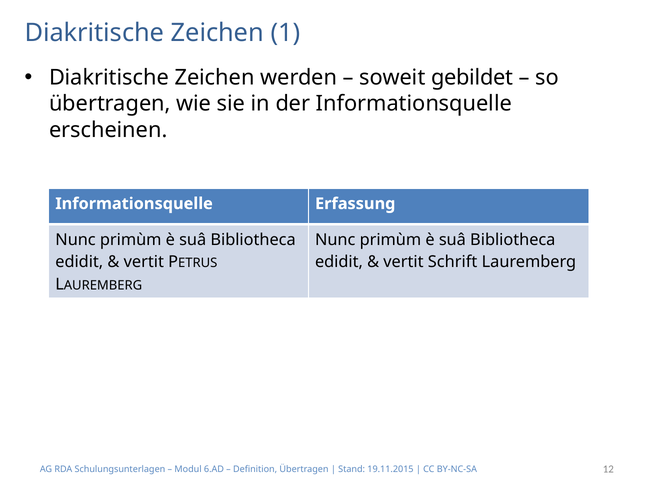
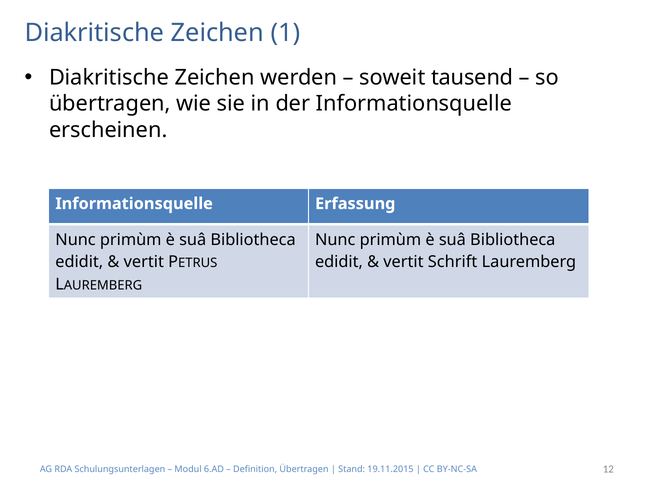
gebildet: gebildet -> tausend (472, 78)
